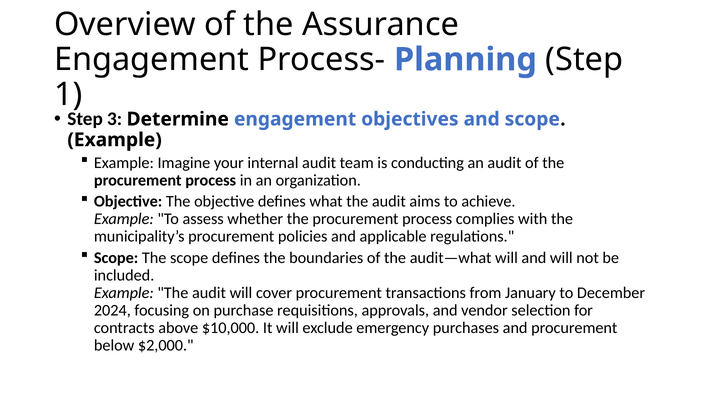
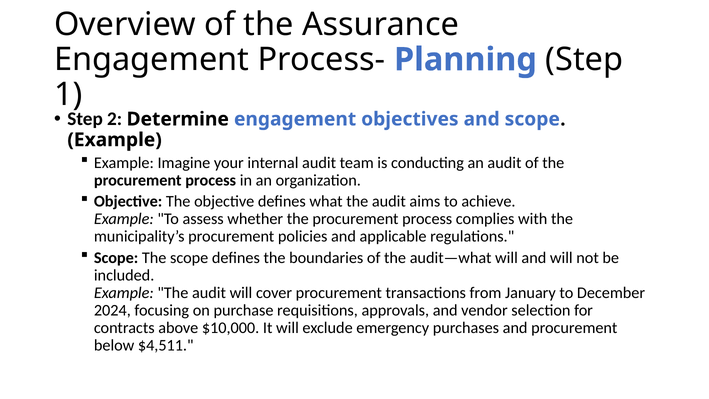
3: 3 -> 2 (115, 119)
$2,000: $2,000 -> $4,511 (166, 345)
